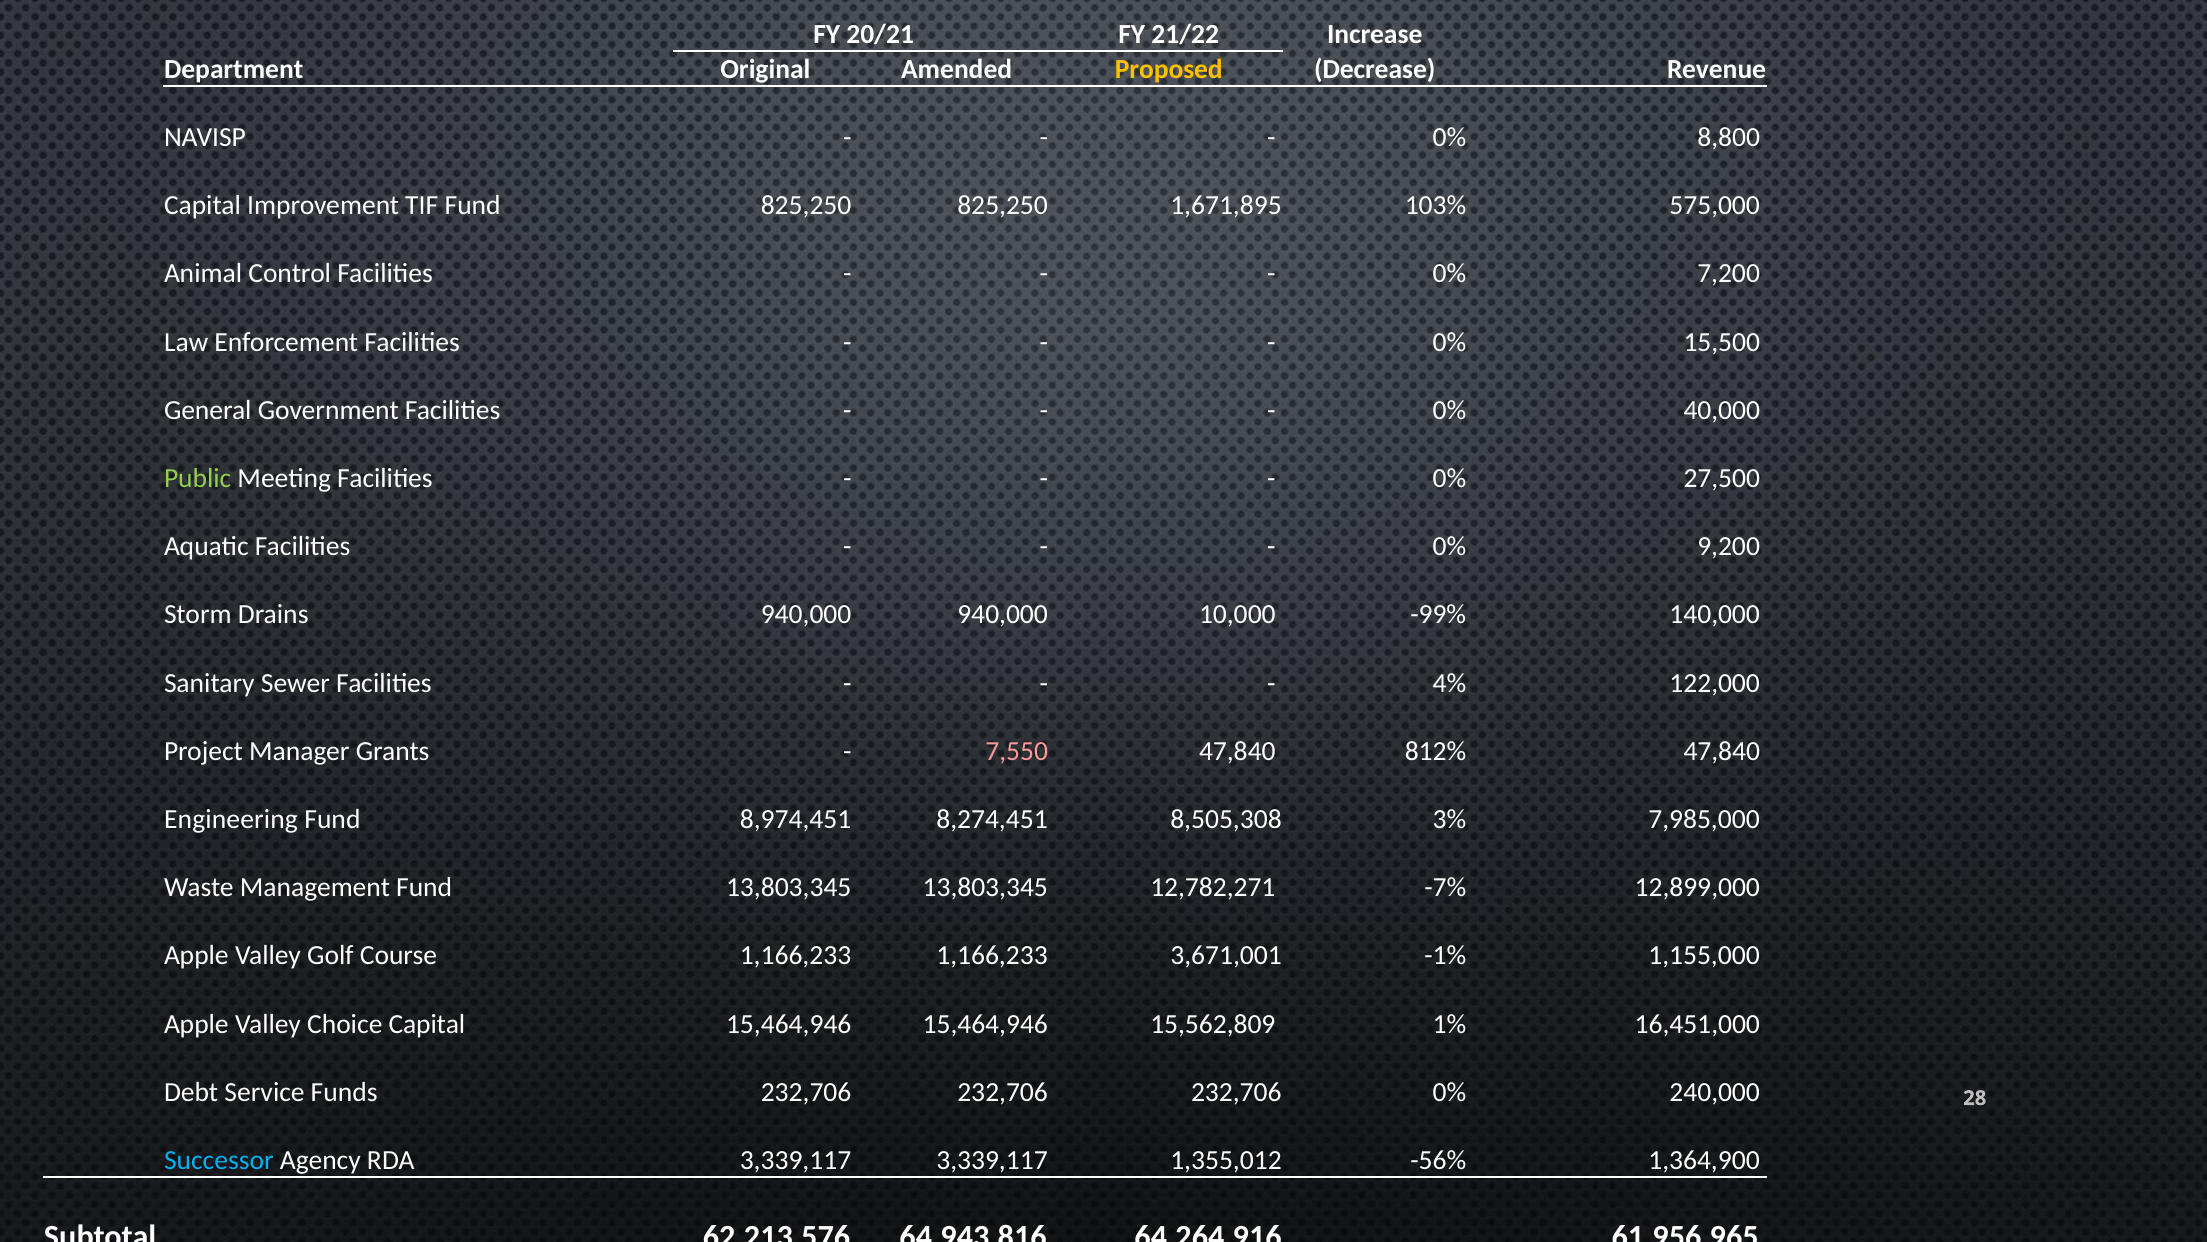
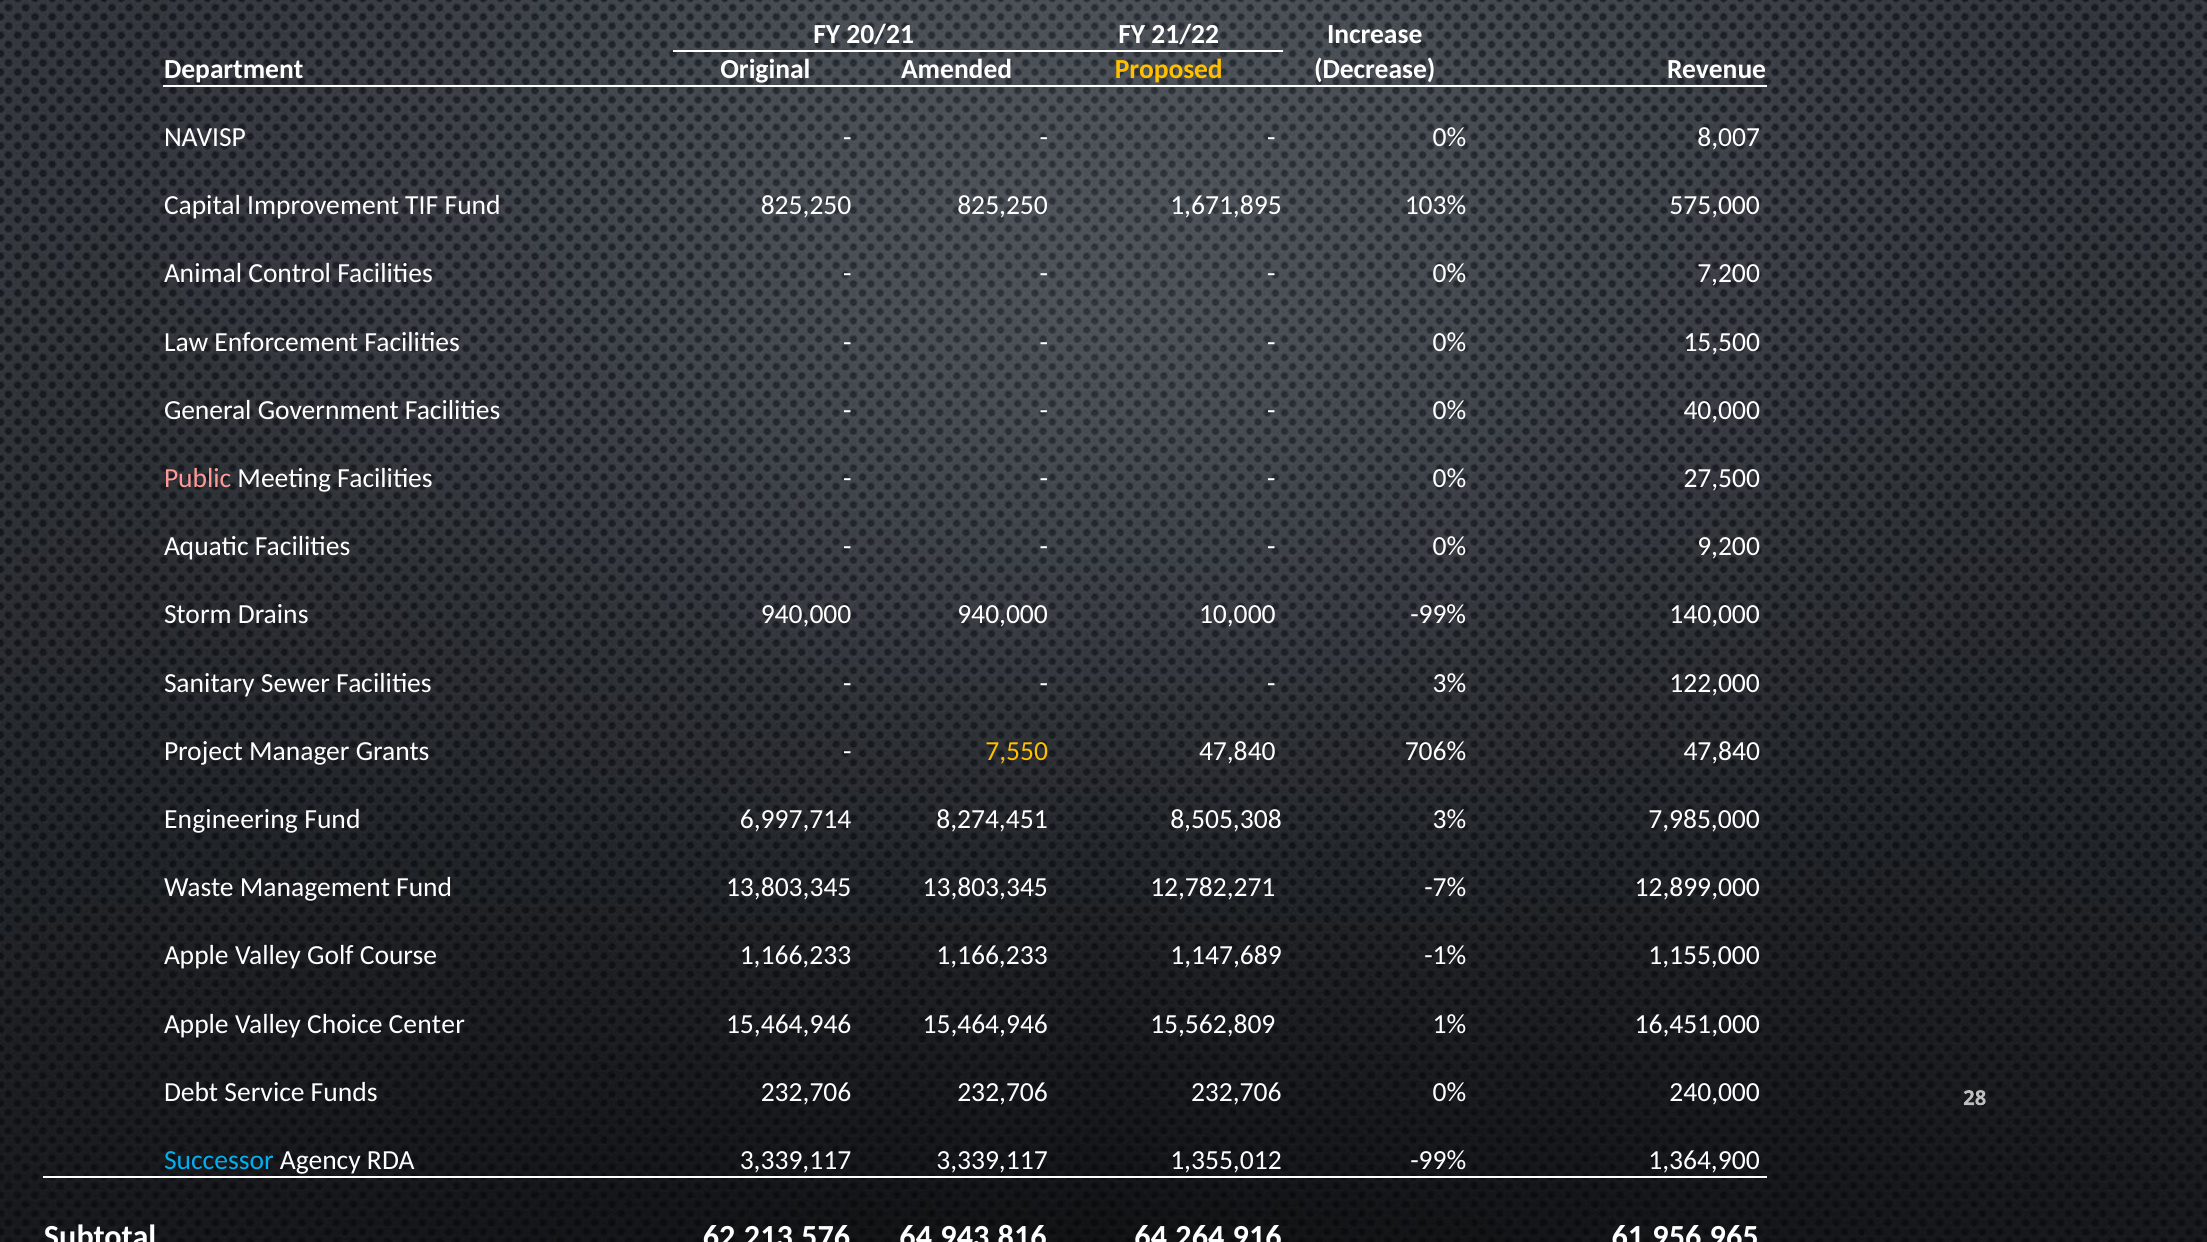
8,800: 8,800 -> 8,007 (1729, 137)
Public colour: light green -> pink (198, 478)
4%: 4% -> 3% (1449, 683)
7,550 colour: pink -> yellow (1017, 751)
812%: 812% -> 706% (1436, 751)
8,974,451: 8,974,451 -> 6,997,714 (796, 819)
3,671,001: 3,671,001 -> 1,147,689 (1226, 955)
Choice Capital: Capital -> Center (427, 1024)
1,355,012 -56%: -56% -> -99% (1438, 1160)
